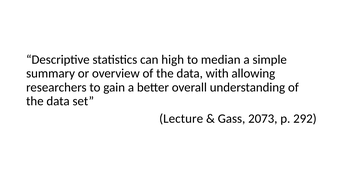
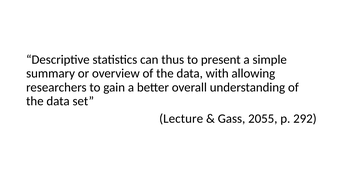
high: high -> thus (173, 60)
median: median -> present (221, 60)
2073: 2073 -> 2055 (263, 119)
